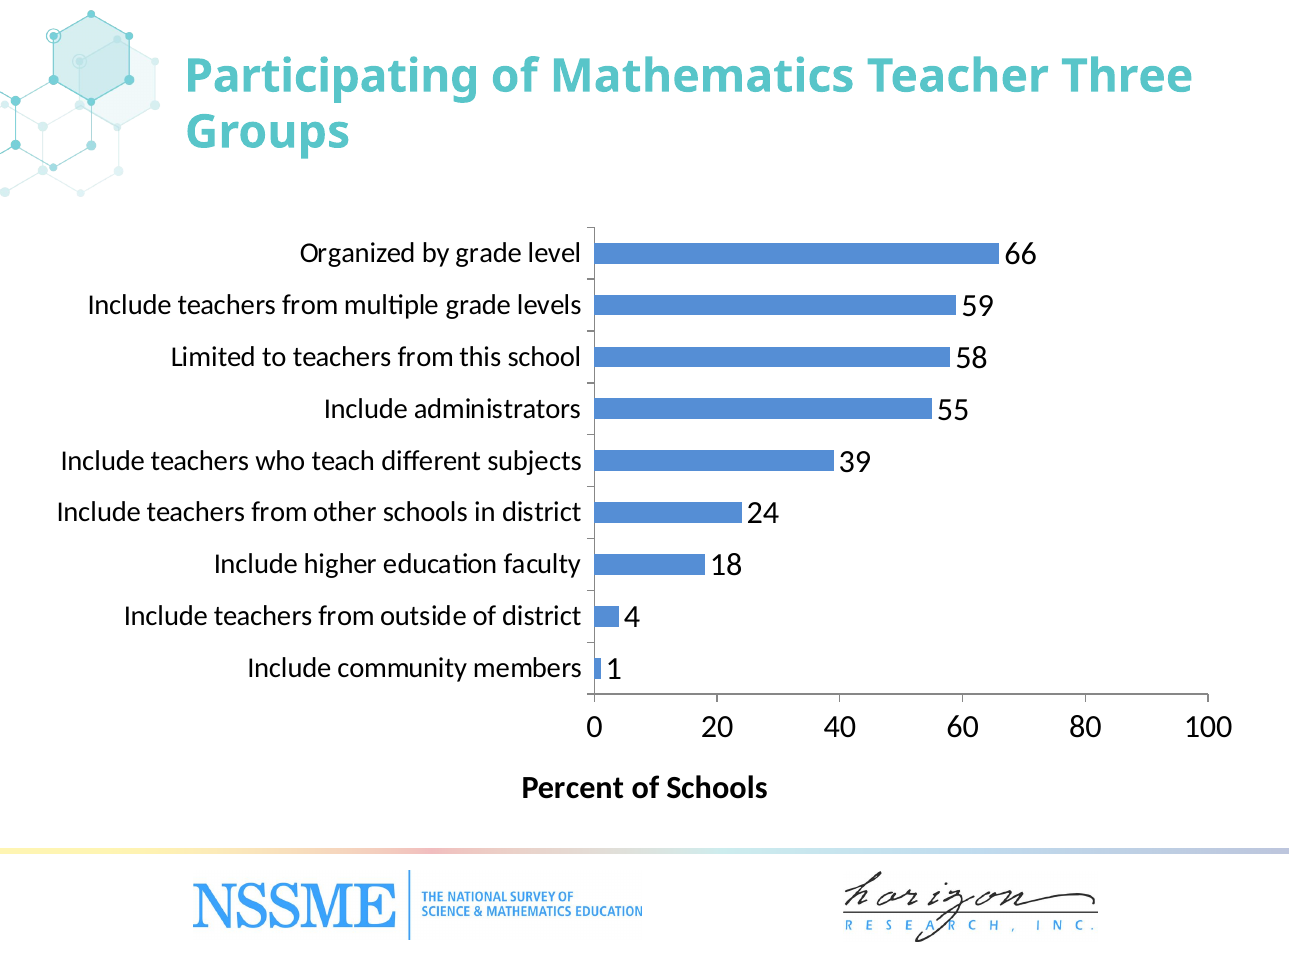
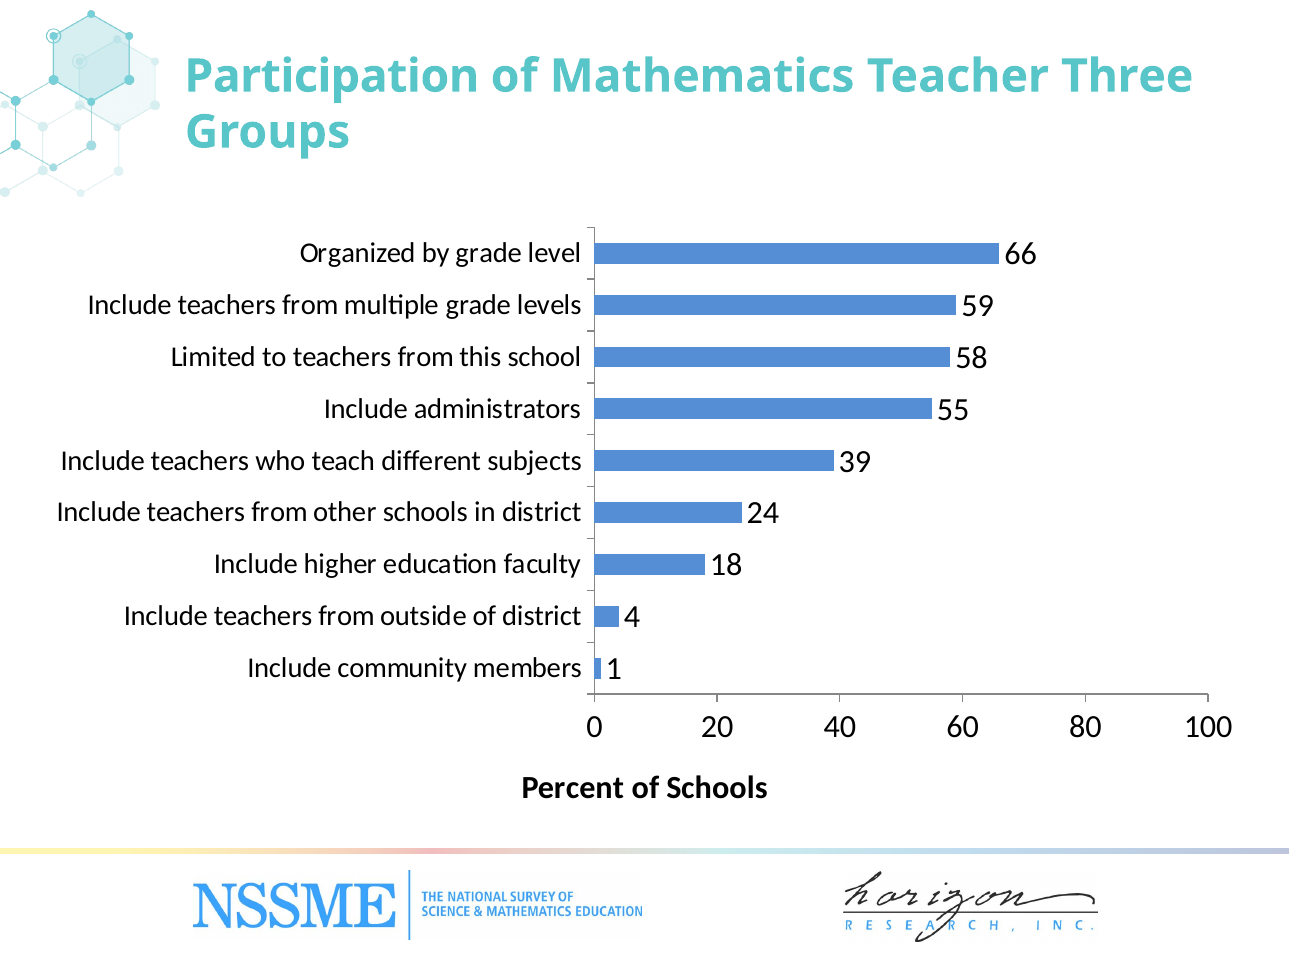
Participating: Participating -> Participation (332, 76)
